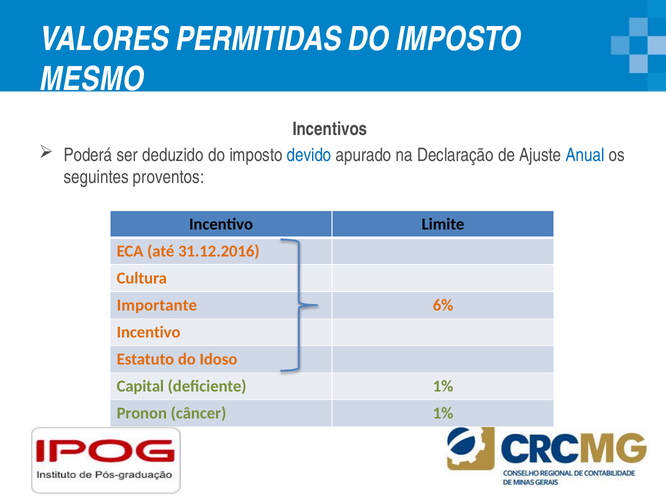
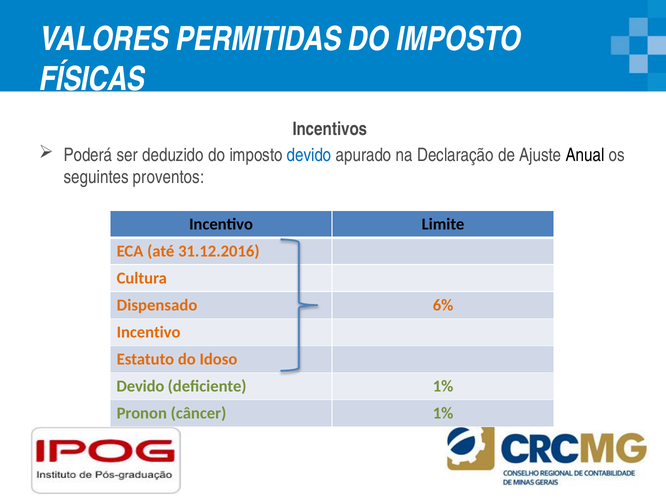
MESMO: MESMO -> FÍSICAS (92, 79)
Anual colour: blue -> black (585, 155)
Importante: Importante -> Dispensado (157, 305)
Capital: Capital -> Devido (140, 386)
